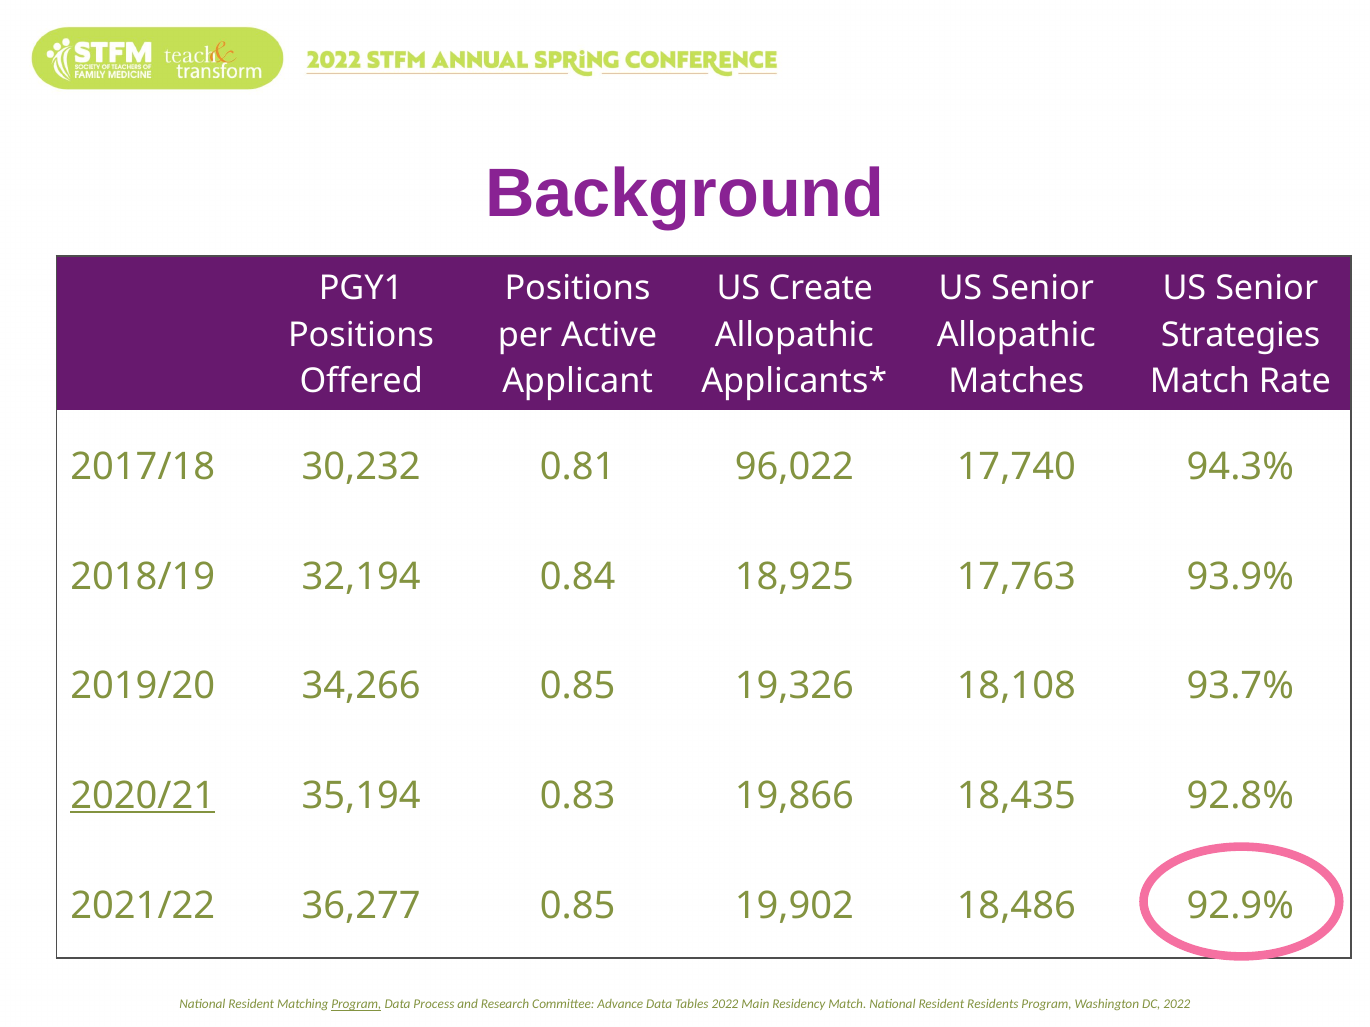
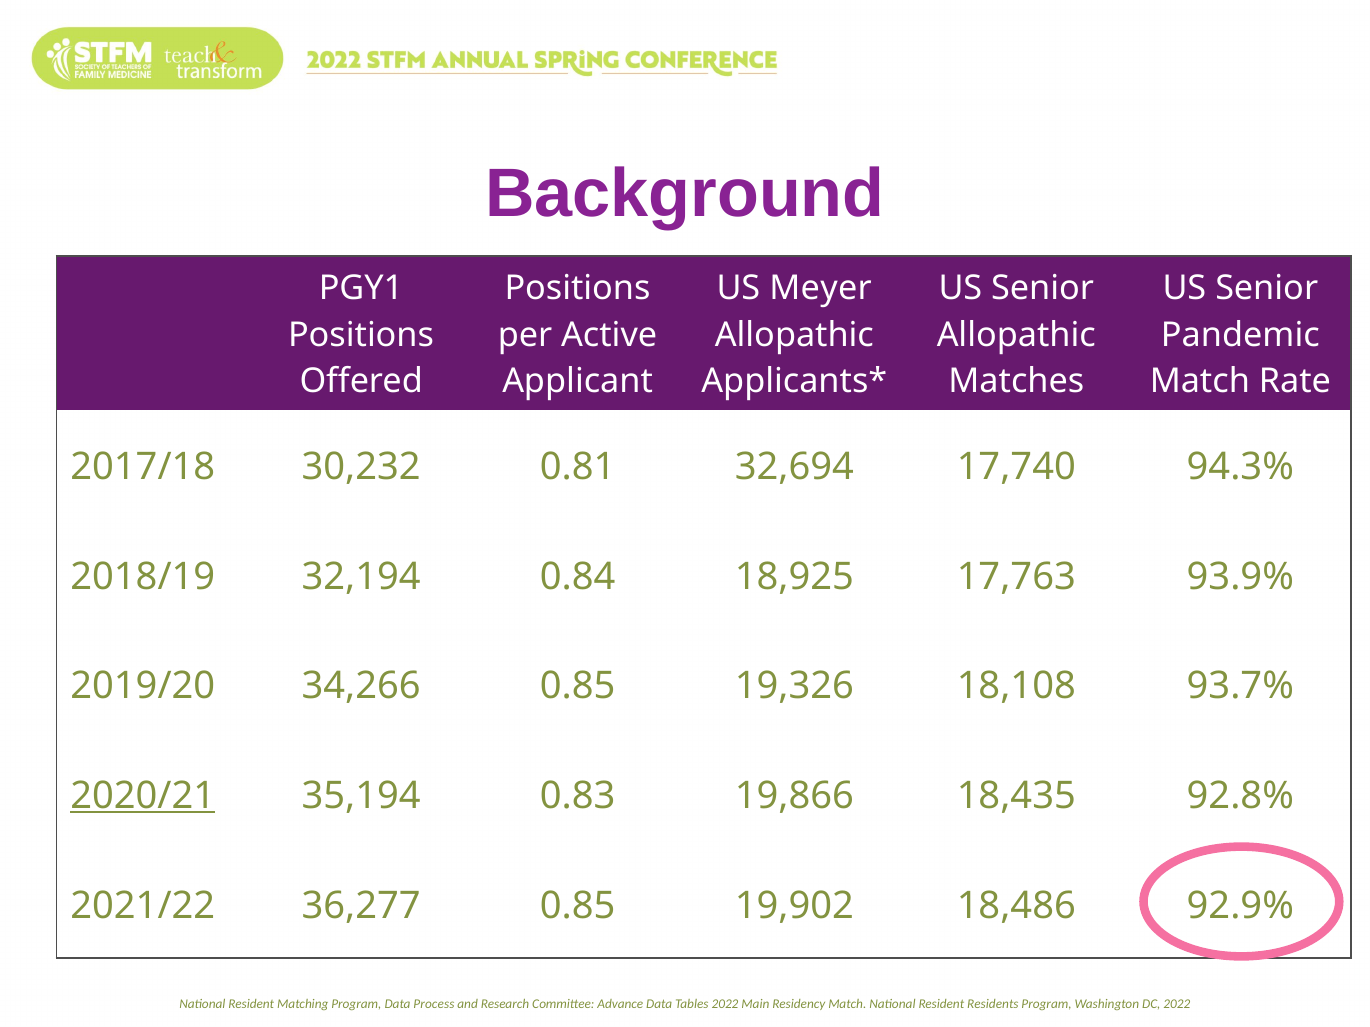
Create: Create -> Meyer (821, 288)
Strategies: Strategies -> Pandemic (1240, 335)
96,022: 96,022 -> 32,694 (794, 468)
Program underline: present -> none (356, 1005)
